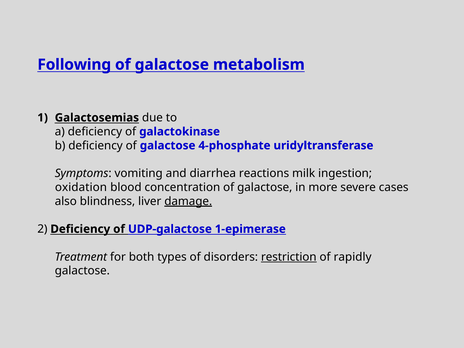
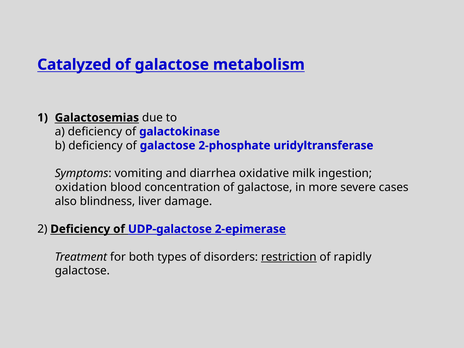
Following: Following -> Catalyzed (74, 65)
4-phosphate: 4-phosphate -> 2-phosphate (234, 146)
reactions: reactions -> oxidative (264, 173)
damage underline: present -> none (188, 201)
1-epimerase: 1-epimerase -> 2-epimerase (250, 229)
